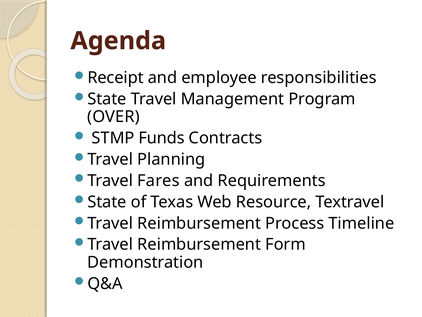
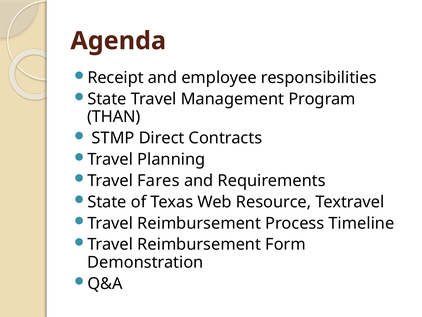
OVER: OVER -> THAN (114, 117)
Funds: Funds -> Direct (162, 138)
